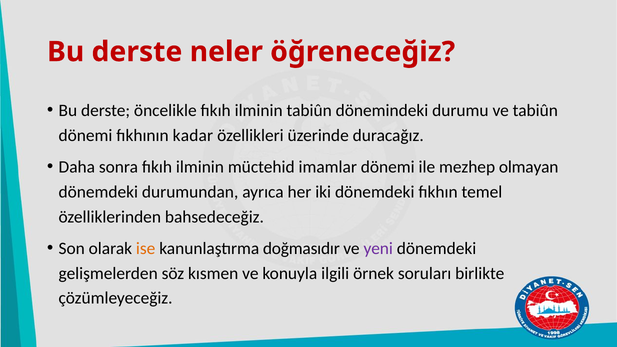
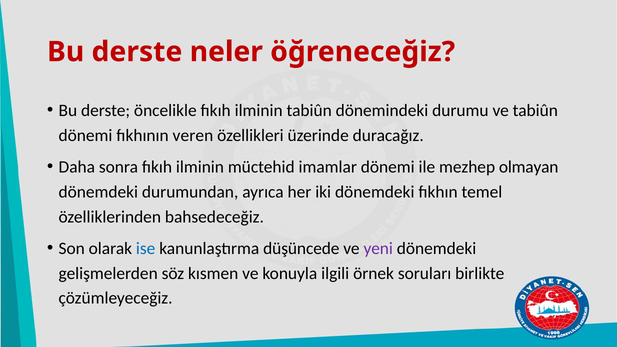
kadar: kadar -> veren (193, 135)
ise colour: orange -> blue (146, 248)
doğmasıdır: doğmasıdır -> düşüncede (301, 248)
